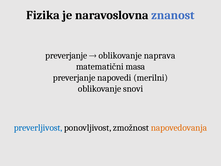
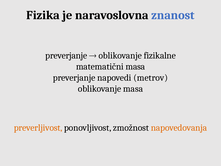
naprava: naprava -> fizikalne (160, 55)
merilni: merilni -> metrov (151, 78)
oblikovanje snovi: snovi -> masa (133, 89)
preverljivost colour: blue -> orange (38, 128)
